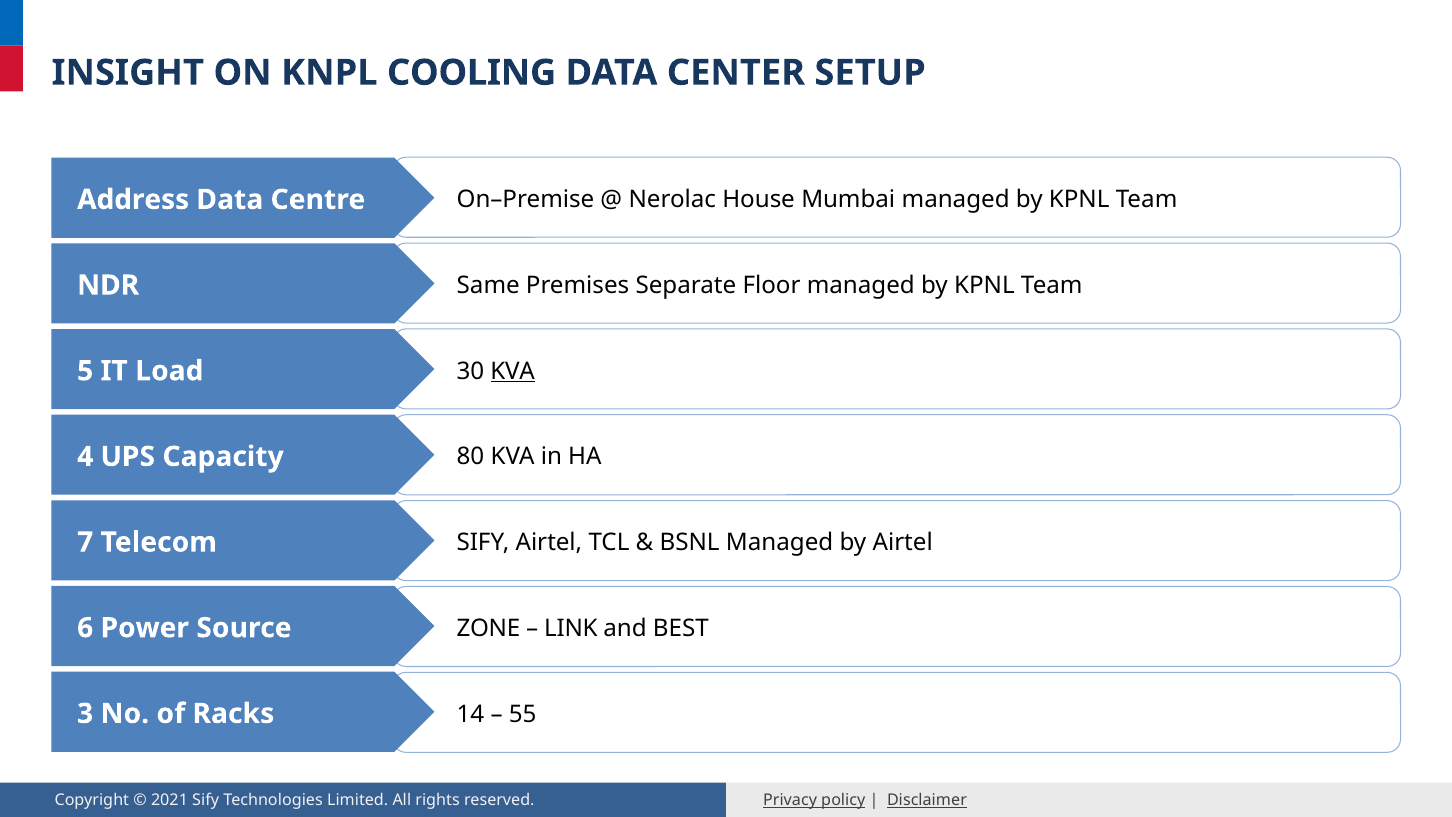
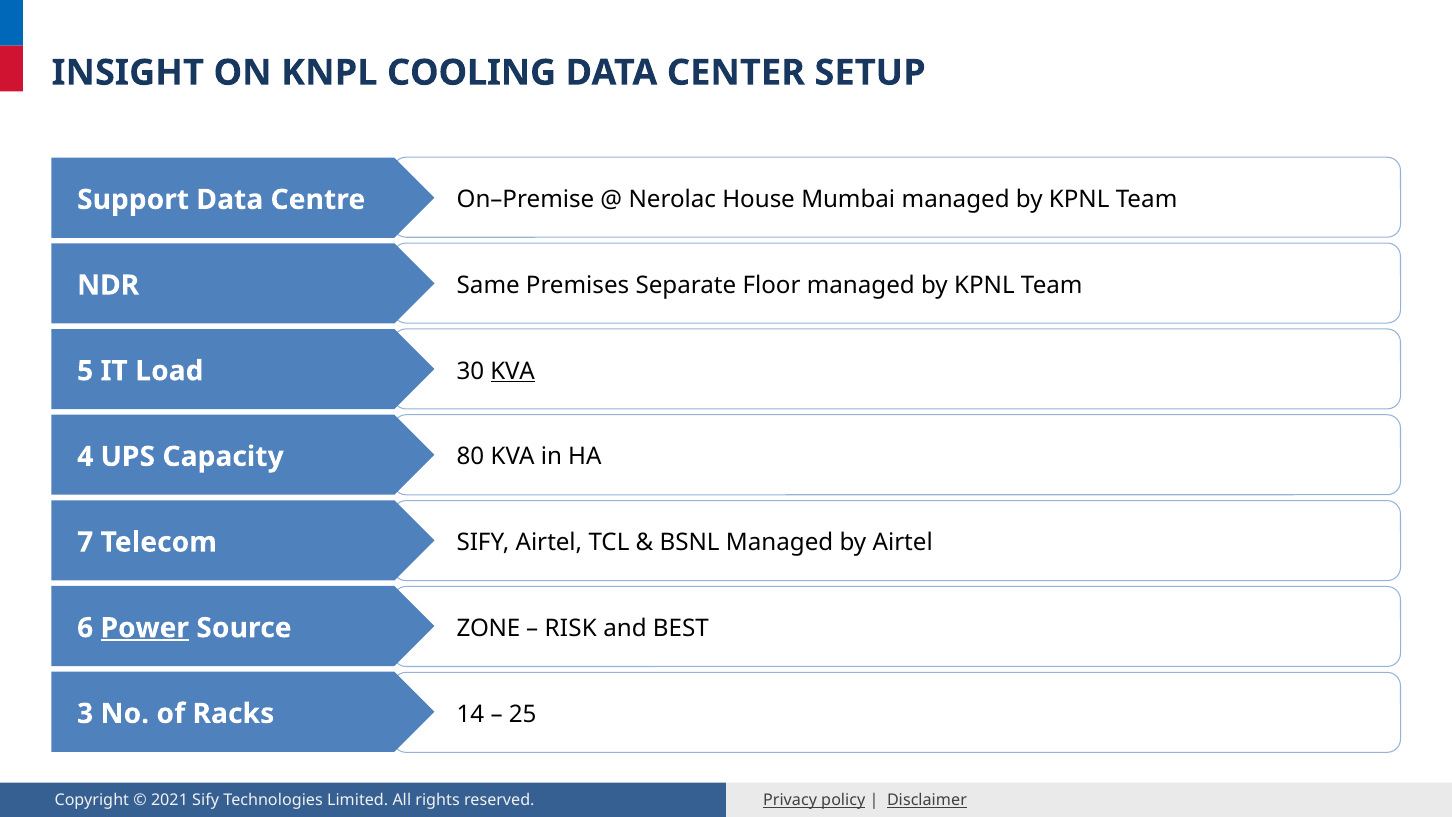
Address: Address -> Support (133, 200)
LINK: LINK -> RISK (571, 629)
Power underline: none -> present (145, 628)
55: 55 -> 25 (523, 714)
